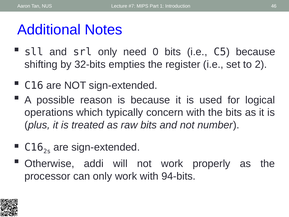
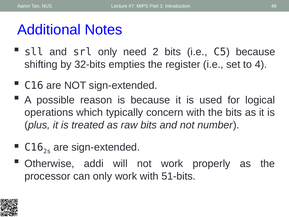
0: 0 -> 2 (156, 52)
2: 2 -> 4 (261, 64)
94-bits: 94-bits -> 51-bits (179, 176)
